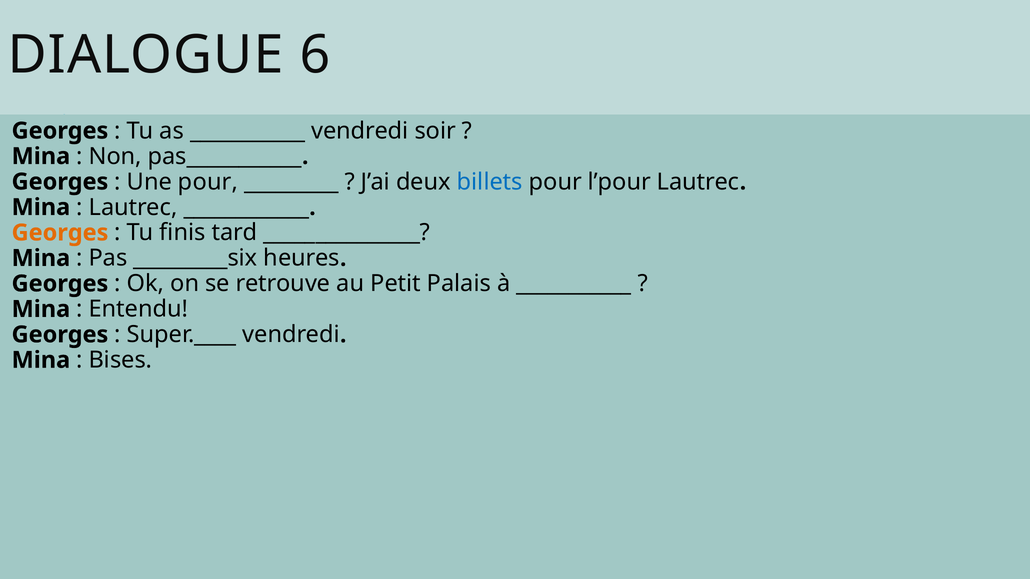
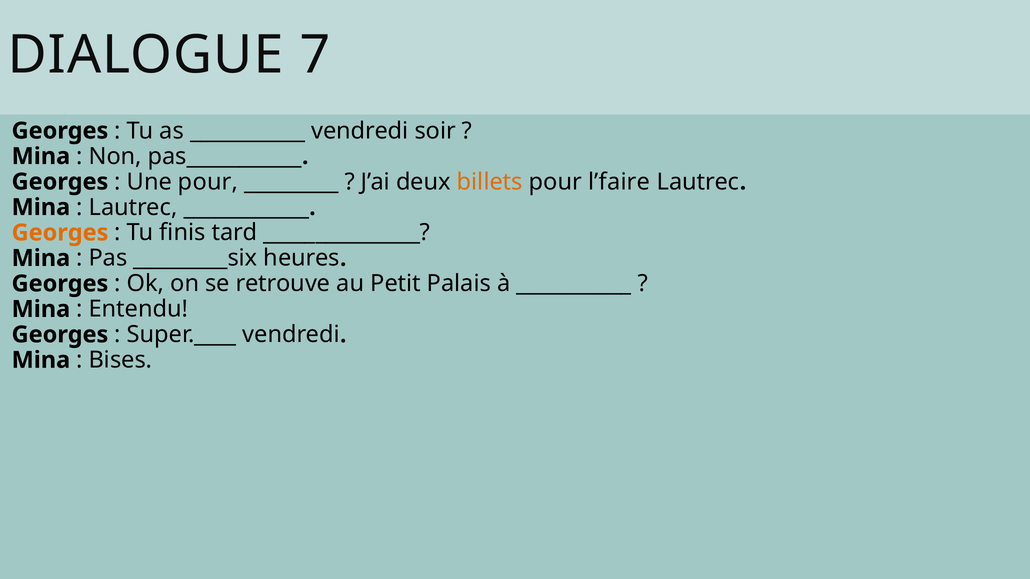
6: 6 -> 7 (315, 55)
billets colour: blue -> orange (490, 182)
l’pour: l’pour -> l’faire (619, 182)
